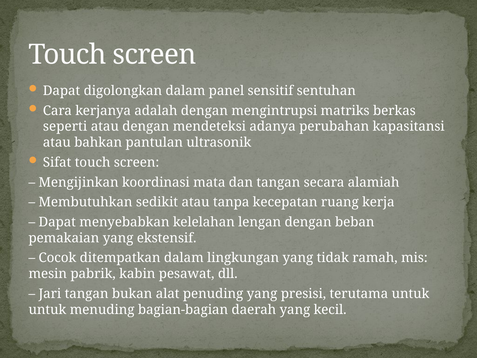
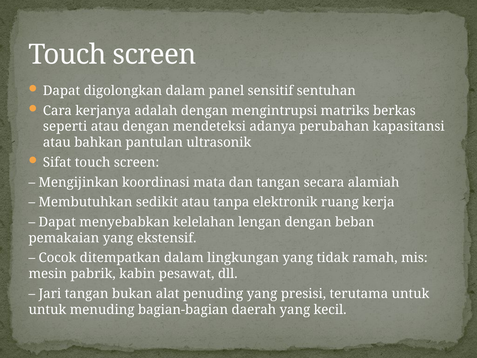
kecepatan: kecepatan -> elektronik (285, 202)
